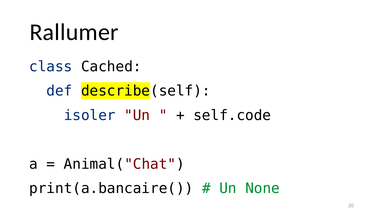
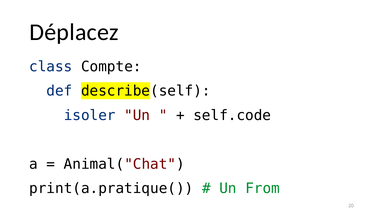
Rallumer: Rallumer -> Déplacez (74, 32)
Cached: Cached -> Compte (111, 66)
print(a.bancaire(: print(a.bancaire( -> print(a.pratique( (111, 188)
None: None -> From (263, 188)
